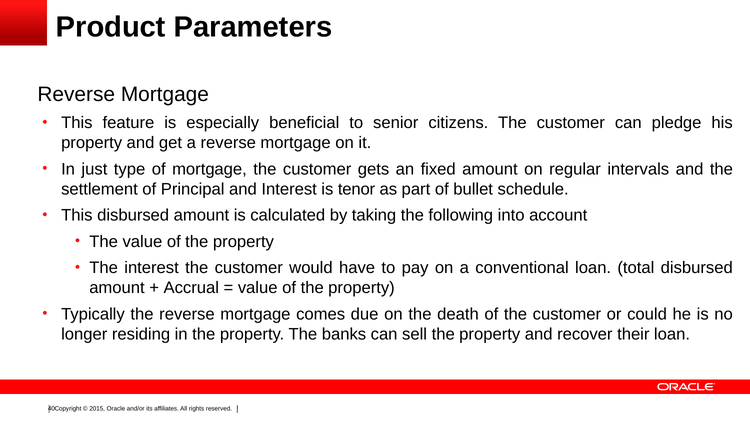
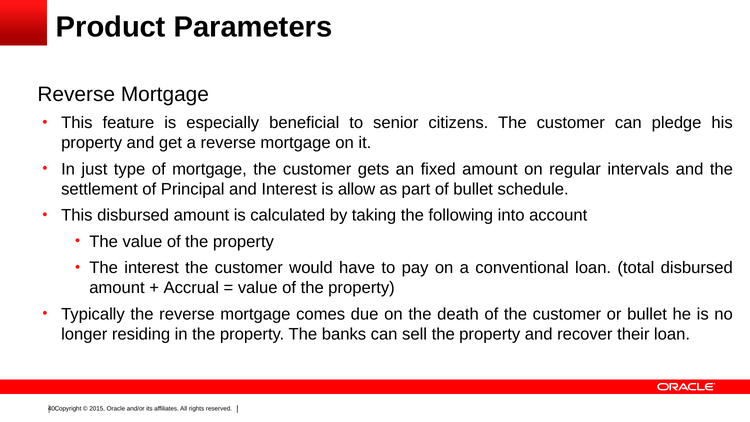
tenor: tenor -> allow (357, 189)
or could: could -> bullet (647, 314)
